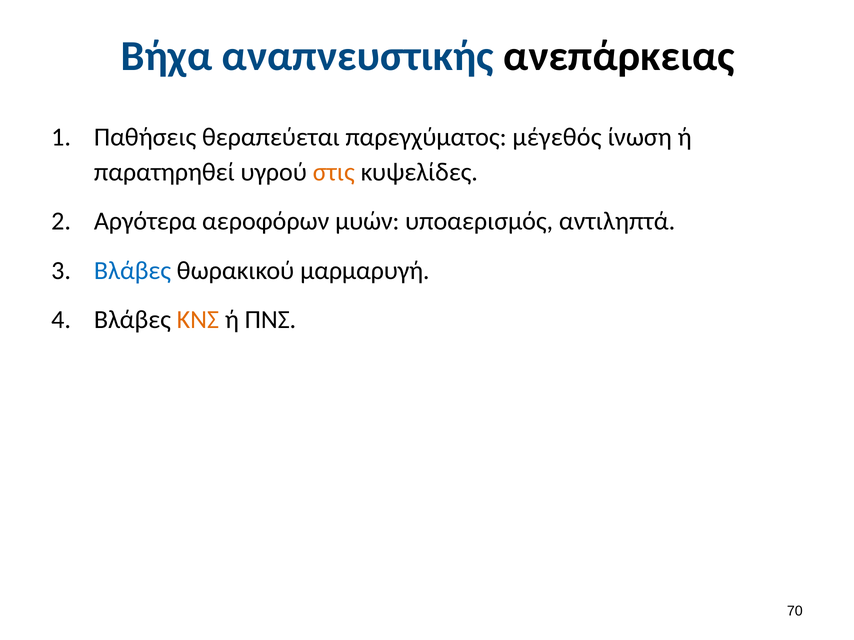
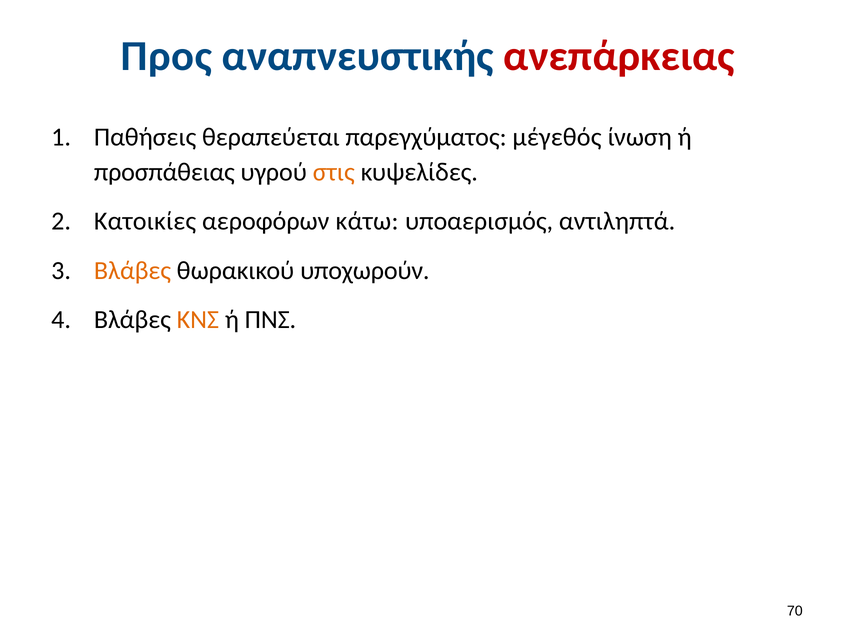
Βήχα: Βήχα -> Προς (166, 56)
ανεπάρκειας colour: black -> red (619, 56)
παρατηρηθεί: παρατηρηθεί -> προσπάθειας (164, 172)
Αργότερα: Αργότερα -> Κατοικίες (145, 221)
μυών: μυών -> κάτω (367, 221)
Βλάβες colour: blue -> orange (132, 271)
μαρμαρυγή: μαρμαρυγή -> υποχωρούν (365, 271)
